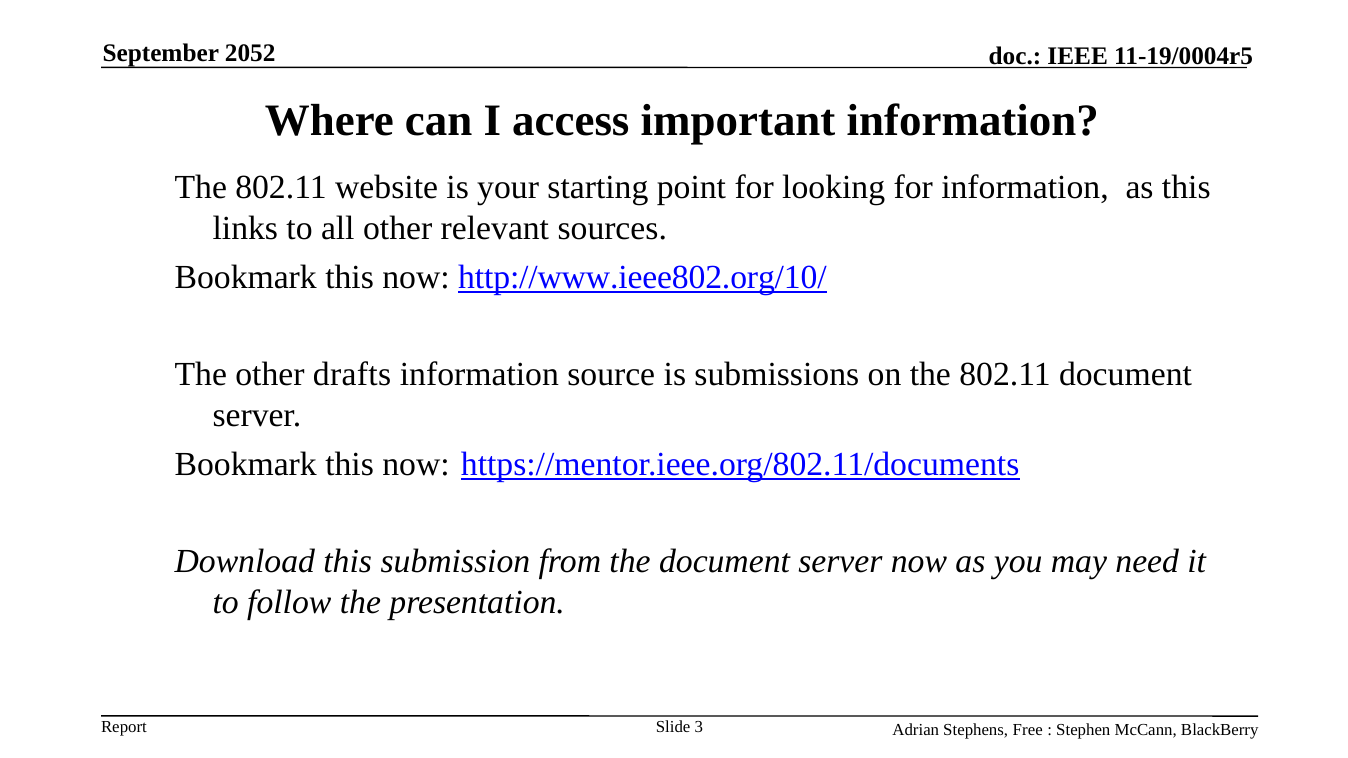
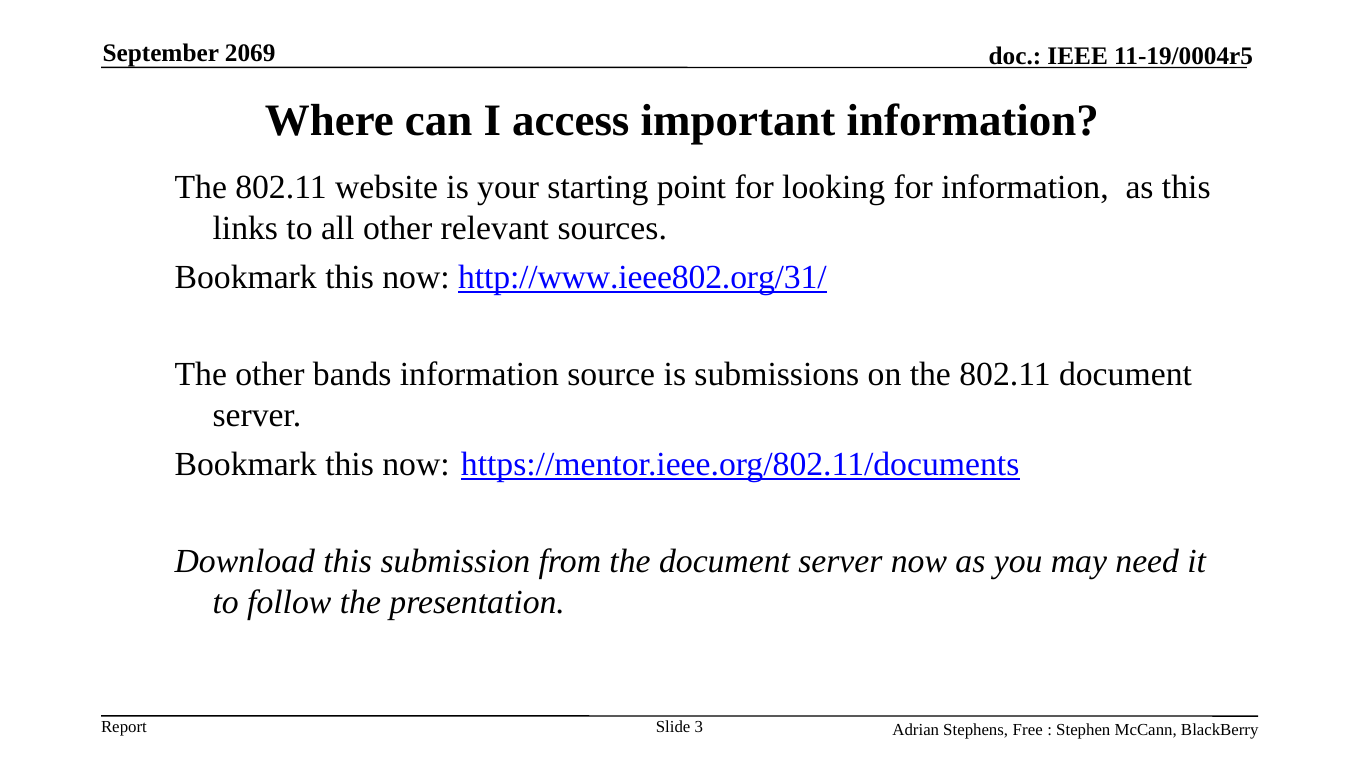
2052: 2052 -> 2069 (250, 54)
http://www.ieee802.org/10/: http://www.ieee802.org/10/ -> http://www.ieee802.org/31/ (642, 277)
drafts: drafts -> bands (352, 375)
